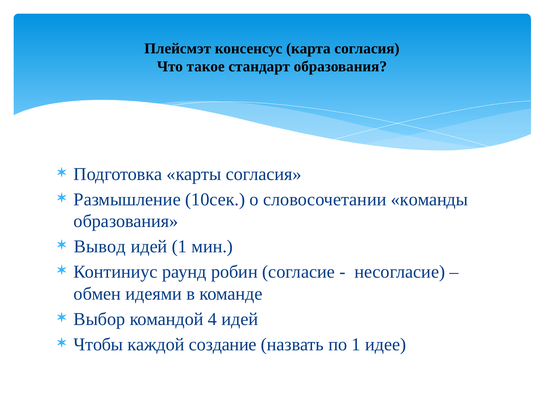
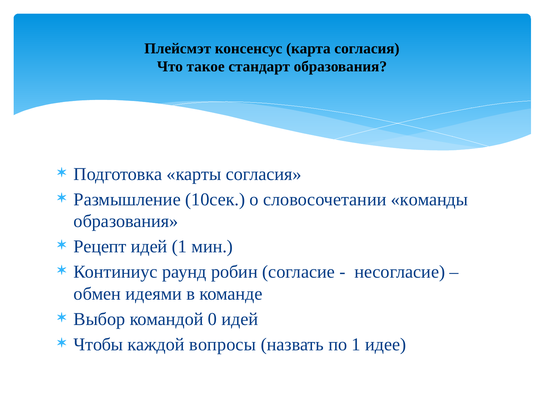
Вывод: Вывод -> Рецепт (100, 247)
4: 4 -> 0 (213, 319)
создание: создание -> вопросы (223, 344)
